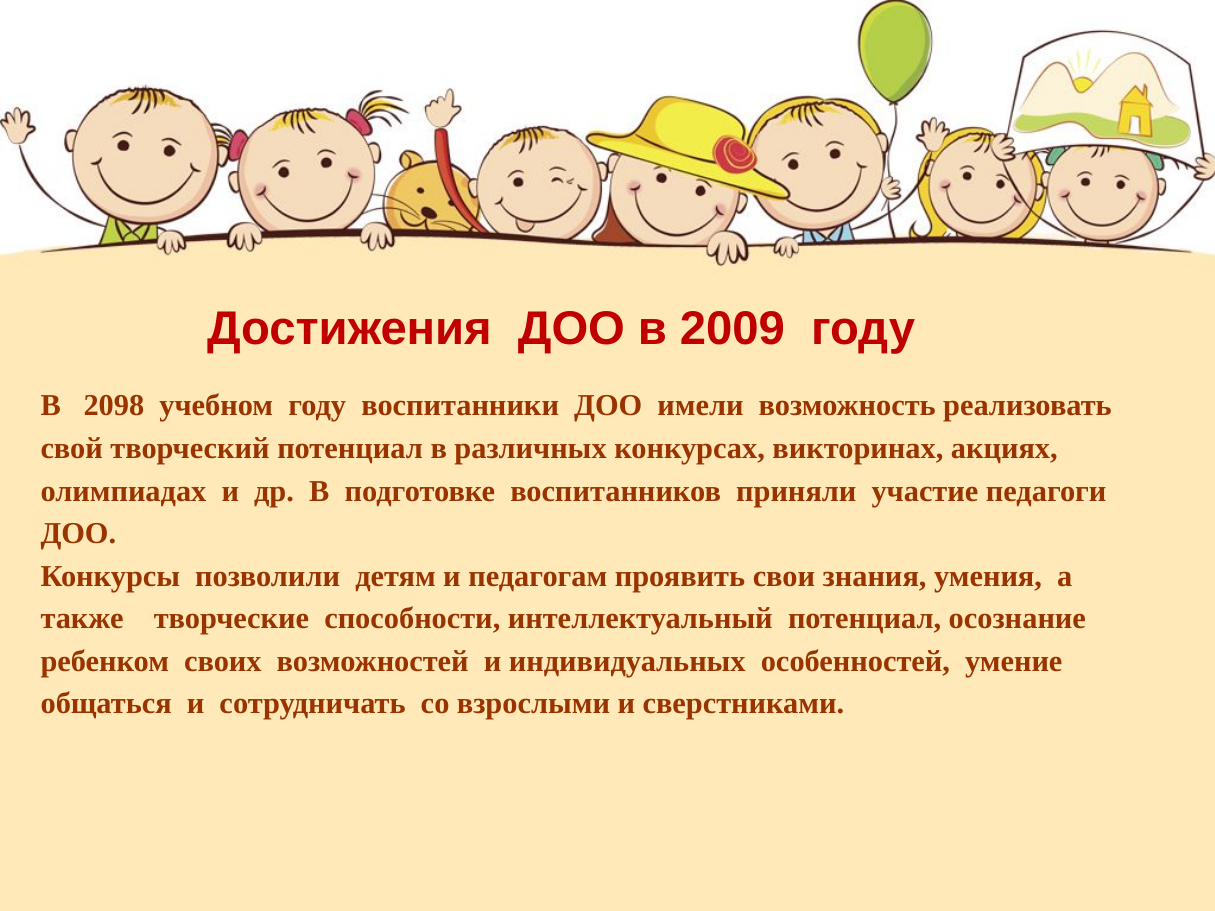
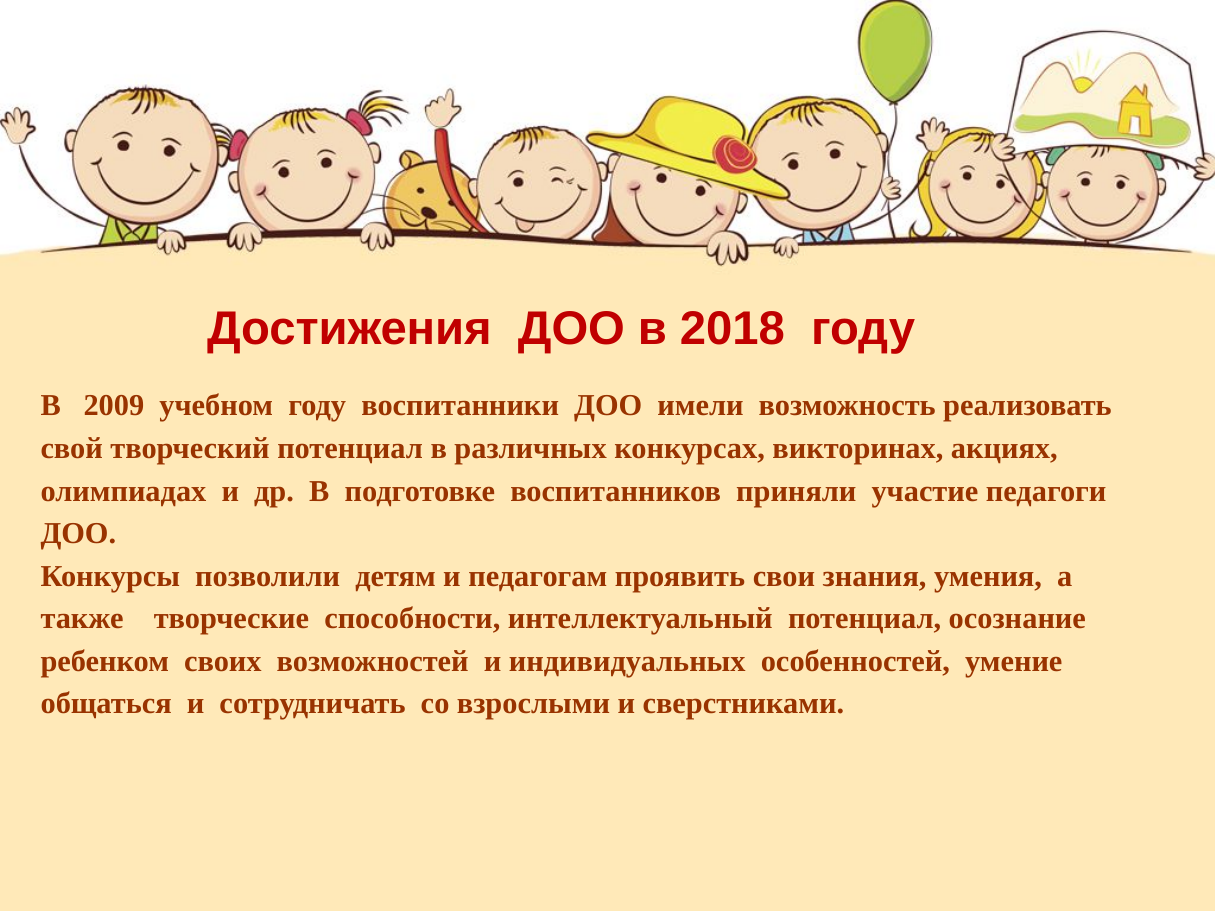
2009: 2009 -> 2018 (732, 329)
2098: 2098 -> 2009 (114, 406)
